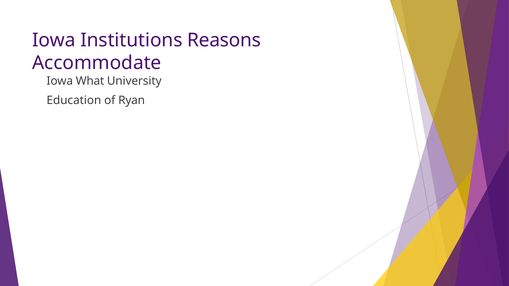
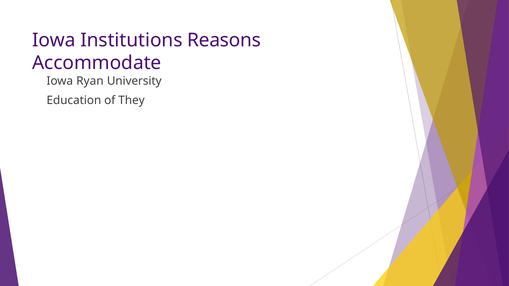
What: What -> Ryan (90, 81)
Ryan: Ryan -> They (131, 100)
